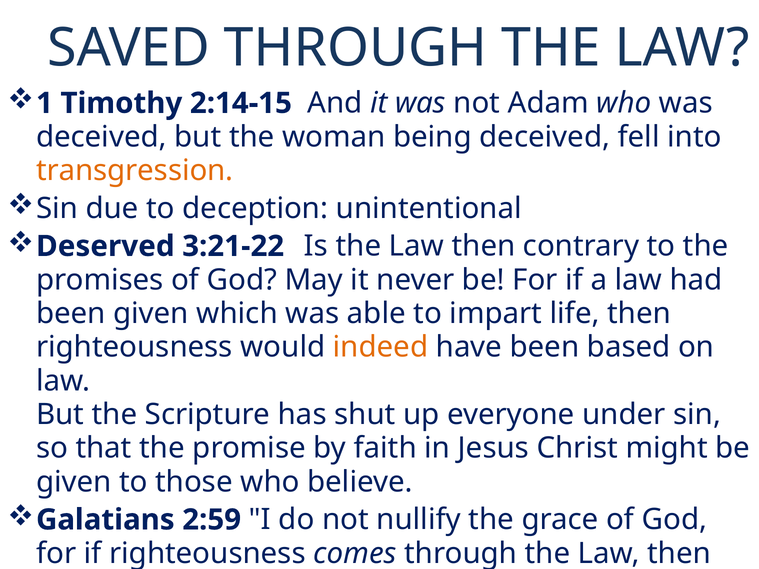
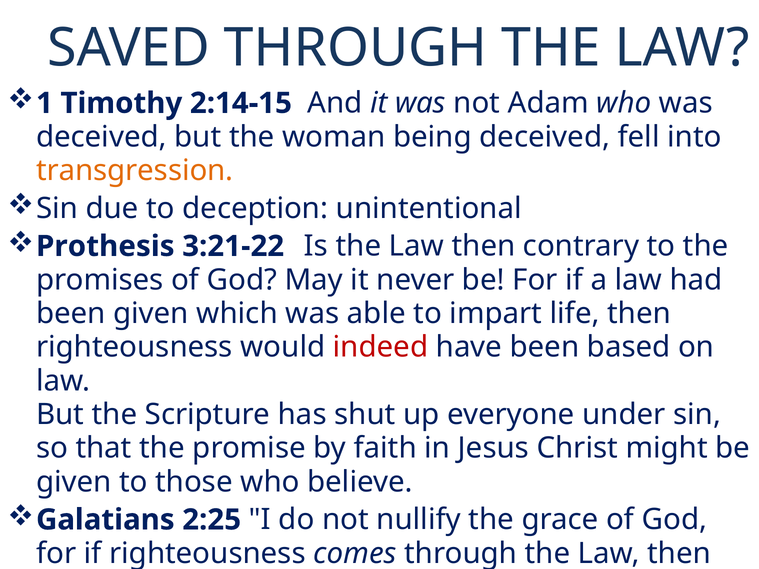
Deserved: Deserved -> Prothesis (105, 246)
indeed colour: orange -> red (381, 347)
2:59: 2:59 -> 2:25 (212, 520)
